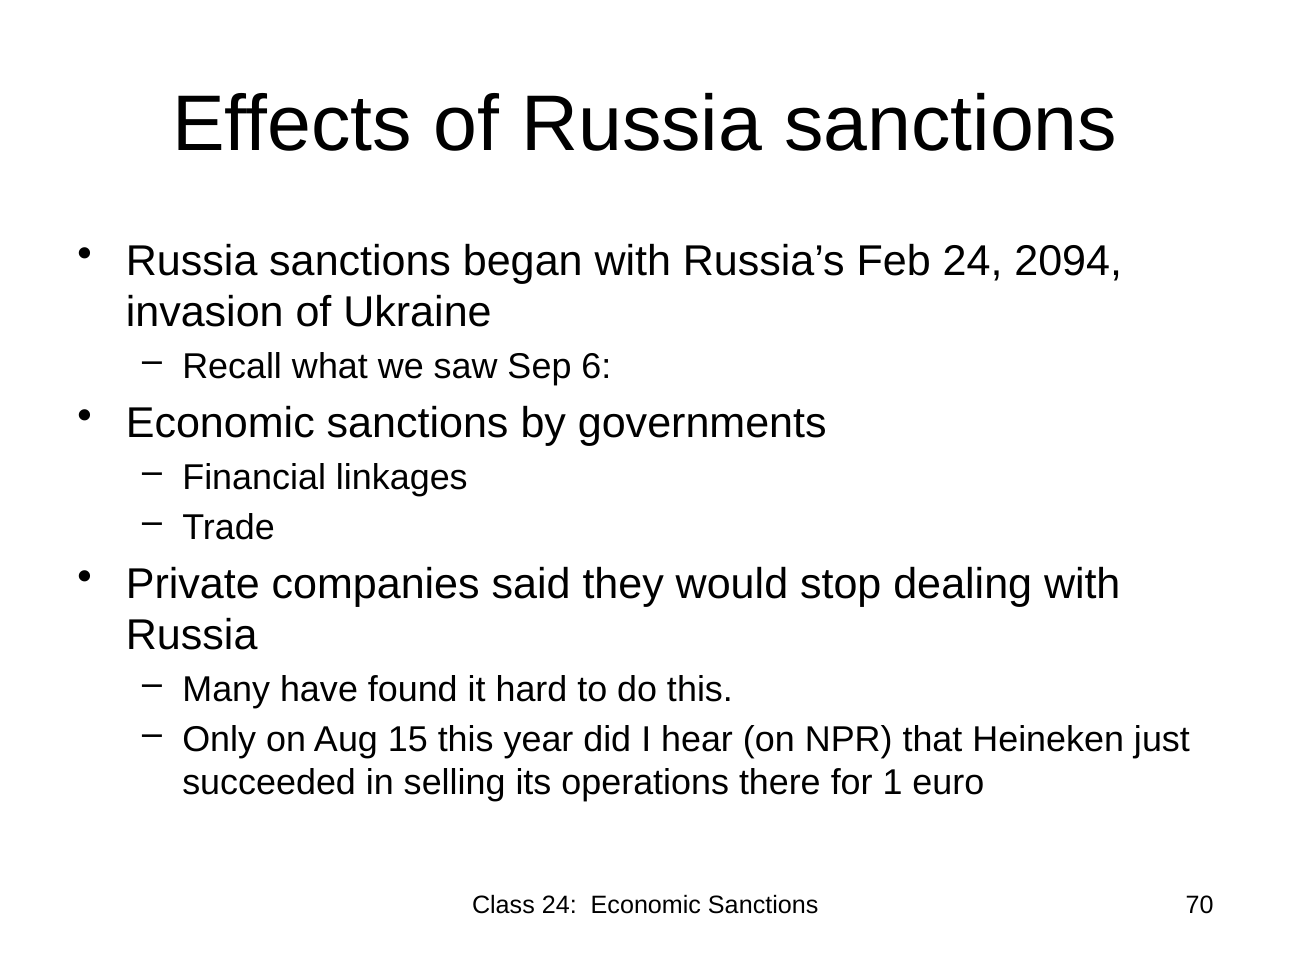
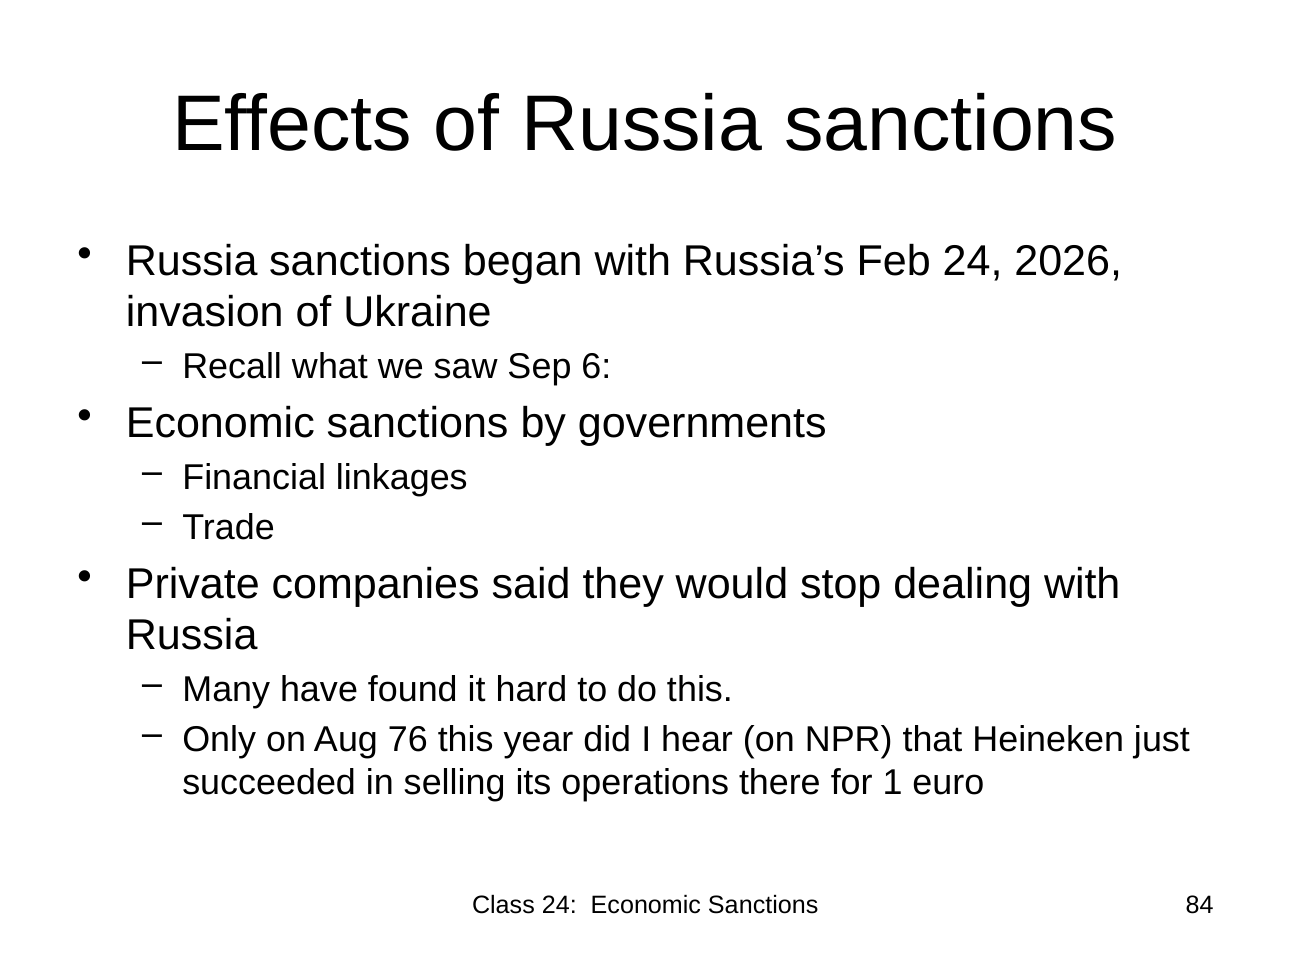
2094: 2094 -> 2026 (1068, 261)
15: 15 -> 76 (408, 740)
70: 70 -> 84 (1200, 905)
